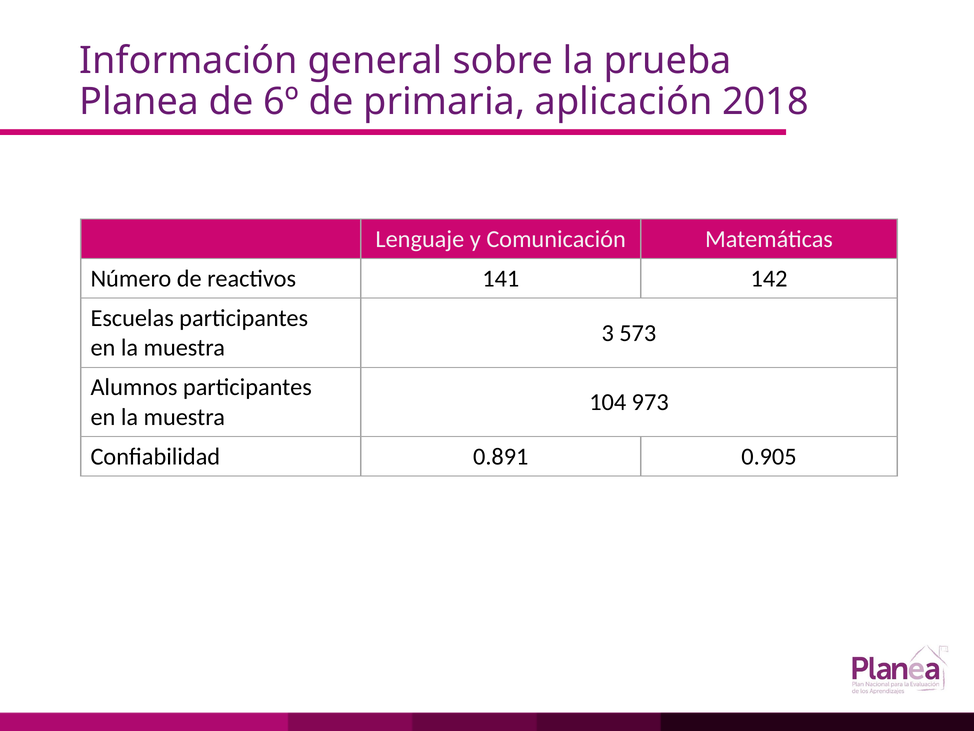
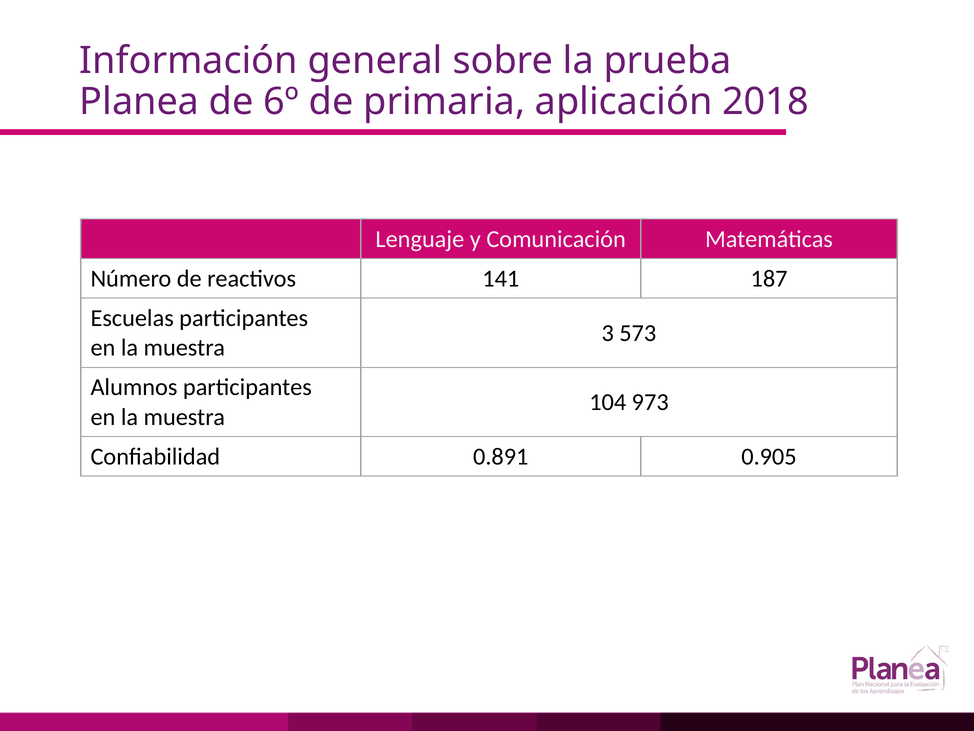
142: 142 -> 187 (769, 278)
